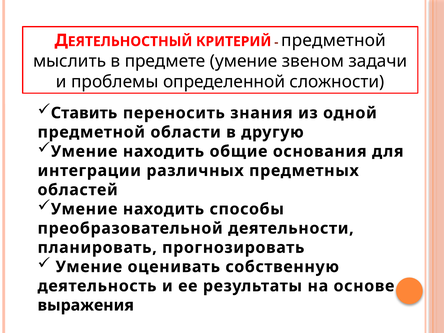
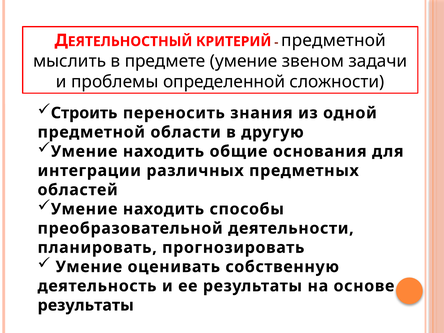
Ставить: Ставить -> Строить (84, 113)
выражения: выражения -> результаты (86, 305)
